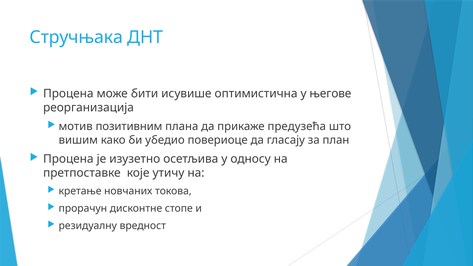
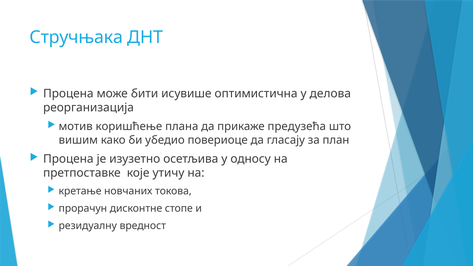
његове: његове -> делова (330, 94)
позитивним: позитивним -> коришћење (129, 126)
